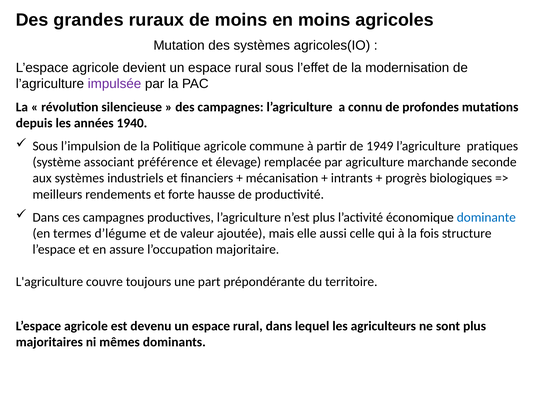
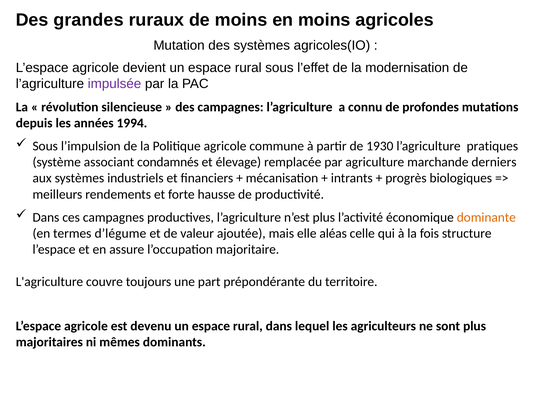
1940: 1940 -> 1994 (132, 123)
1949: 1949 -> 1930 (380, 146)
préférence: préférence -> condamnés (168, 162)
seconde: seconde -> derniers (494, 162)
dominante colour: blue -> orange (486, 218)
aussi: aussi -> aléas (333, 234)
